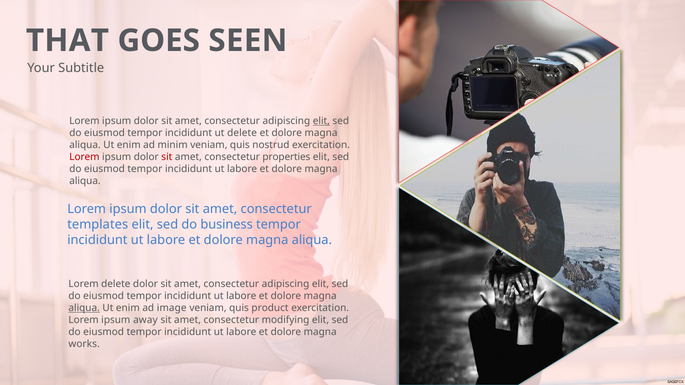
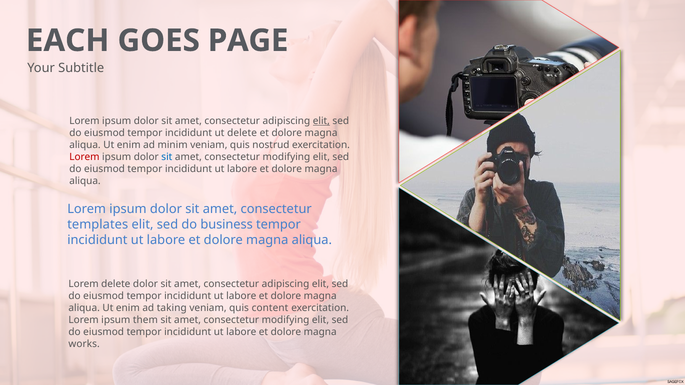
THAT: THAT -> EACH (68, 41)
SEEN: SEEN -> PAGE (248, 41)
sit colour: red -> blue (167, 157)
properties: properties -> modifying (286, 157)
aliqua underline: present -> none (84, 308)
image: image -> taking (172, 308)
product: product -> content (270, 308)
away: away -> them (145, 320)
